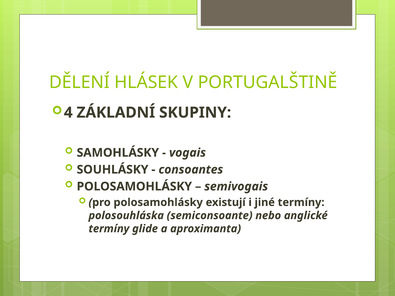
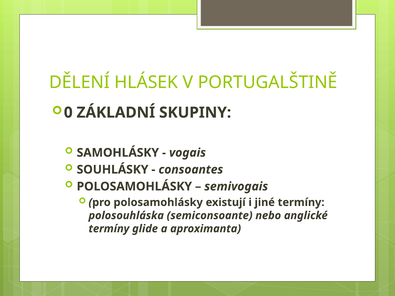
4: 4 -> 0 (68, 113)
